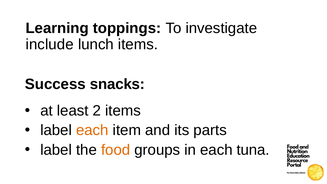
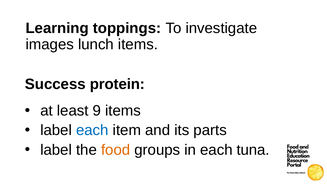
include: include -> images (50, 44)
snacks: snacks -> protein (117, 84)
2: 2 -> 9 (97, 111)
each colour: orange -> blue (92, 130)
